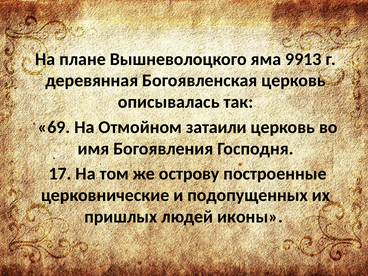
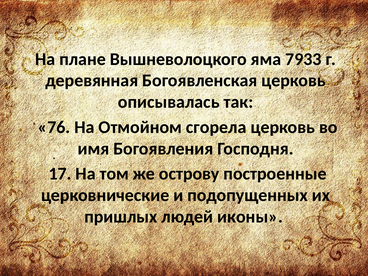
9913: 9913 -> 7933 (303, 59)
69: 69 -> 76 (54, 127)
затаили: затаили -> сгорела (216, 127)
